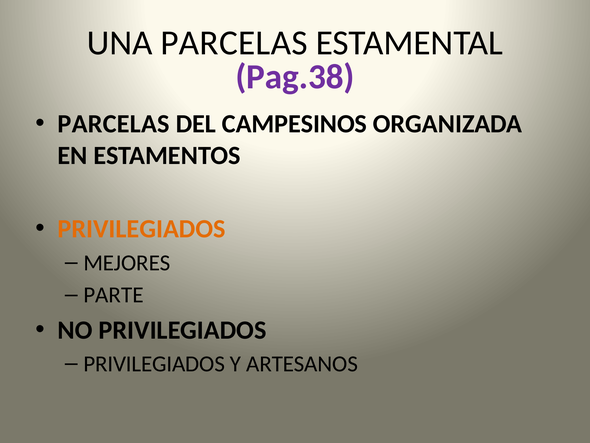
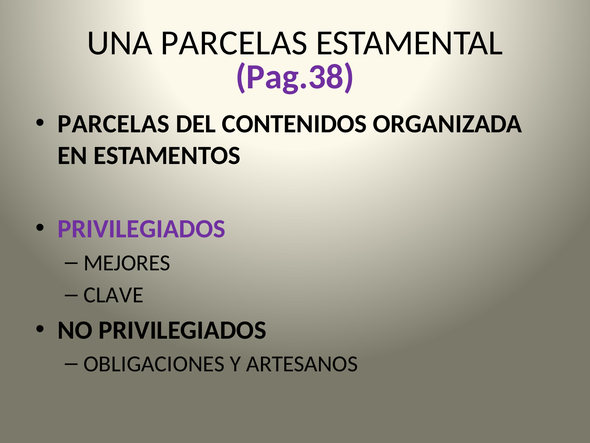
CAMPESINOS: CAMPESINOS -> CONTENIDOS (294, 124)
PRIVILEGIADOS colour: orange -> purple (142, 229)
PARTE: PARTE -> CLAVE (113, 295)
PRIVILEGIADOS: PRIVILEGIADOS -> OBLIGACIONES (154, 364)
